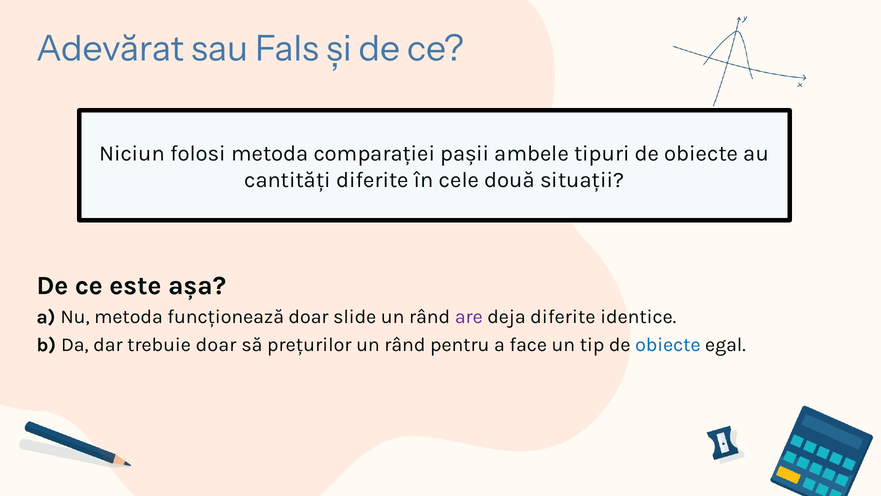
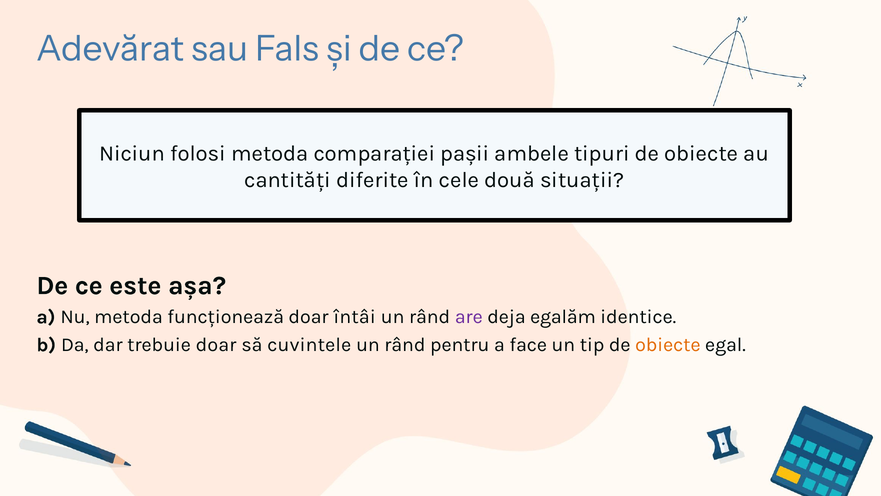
slide: slide -> întâi (355, 317)
deja diferite: diferite -> egalăm (563, 317)
prețurilor: prețurilor -> cuvintele (309, 345)
obiecte colour: blue -> orange (668, 345)
